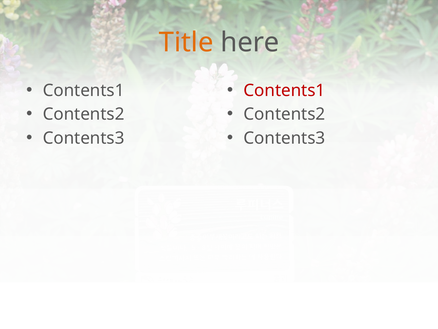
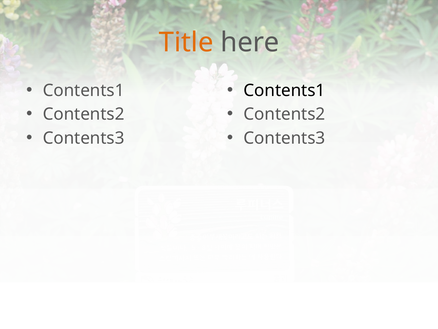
Contents1 colour: red -> black (284, 90)
